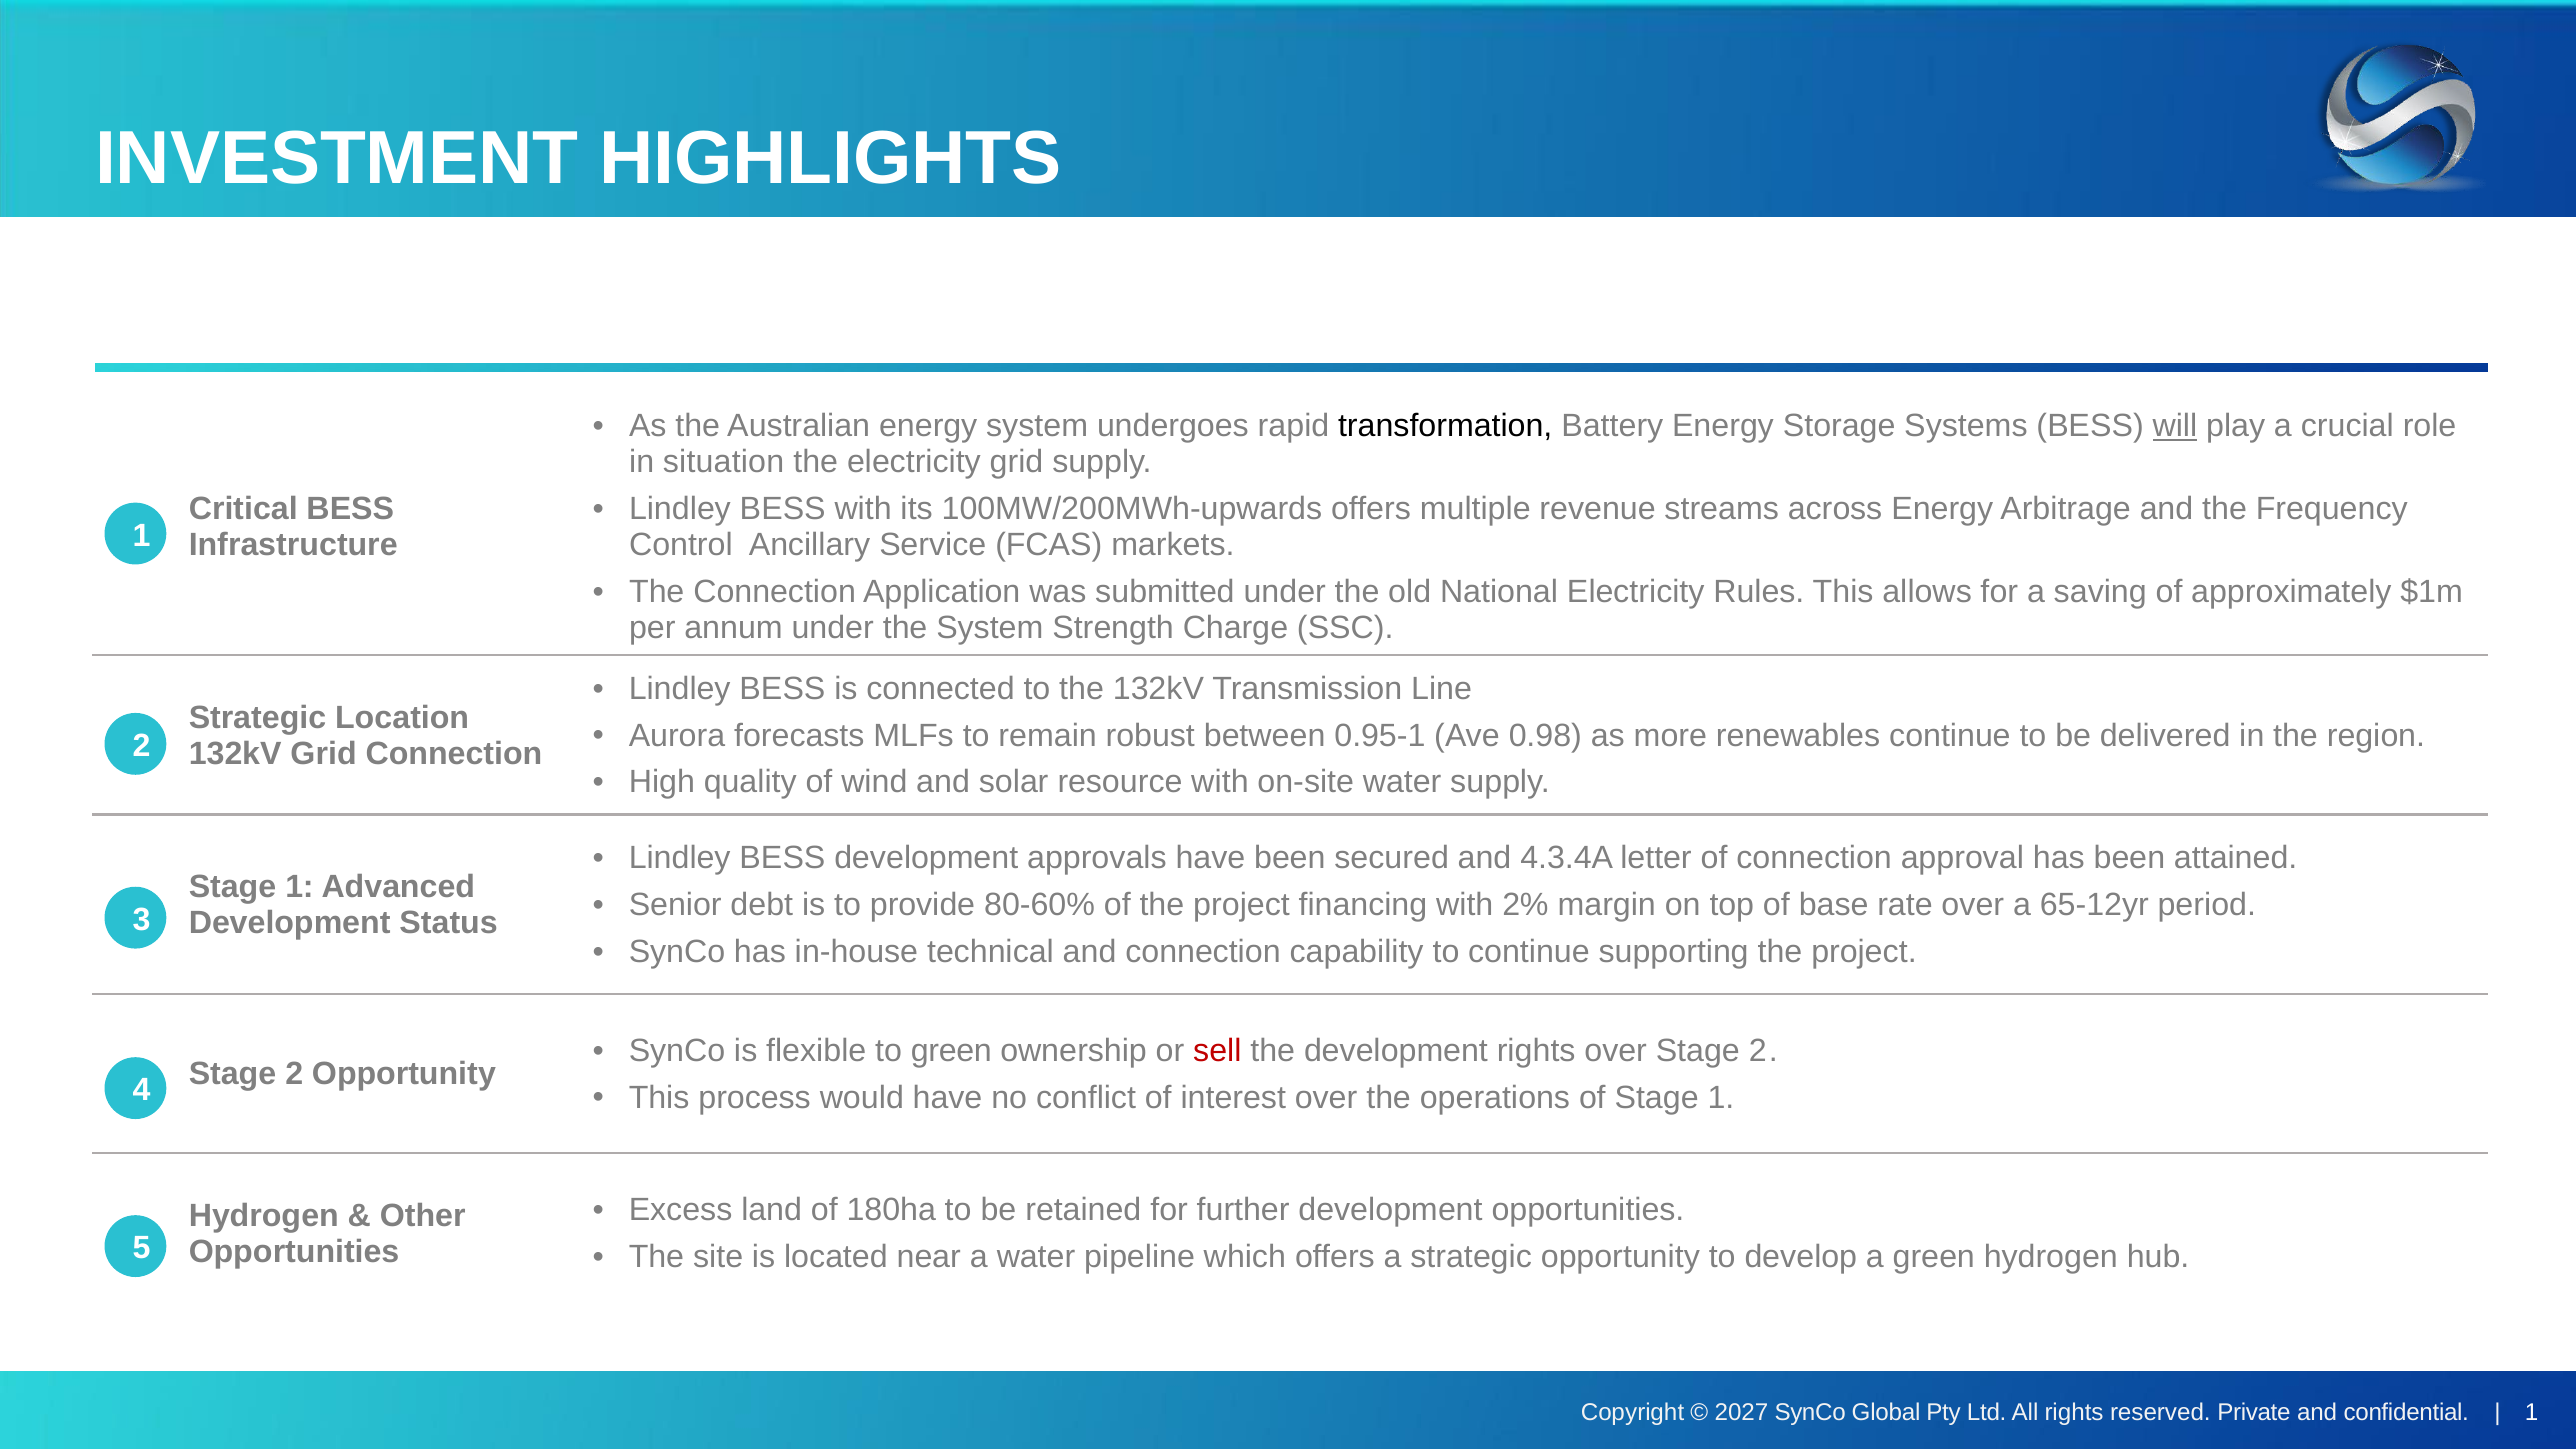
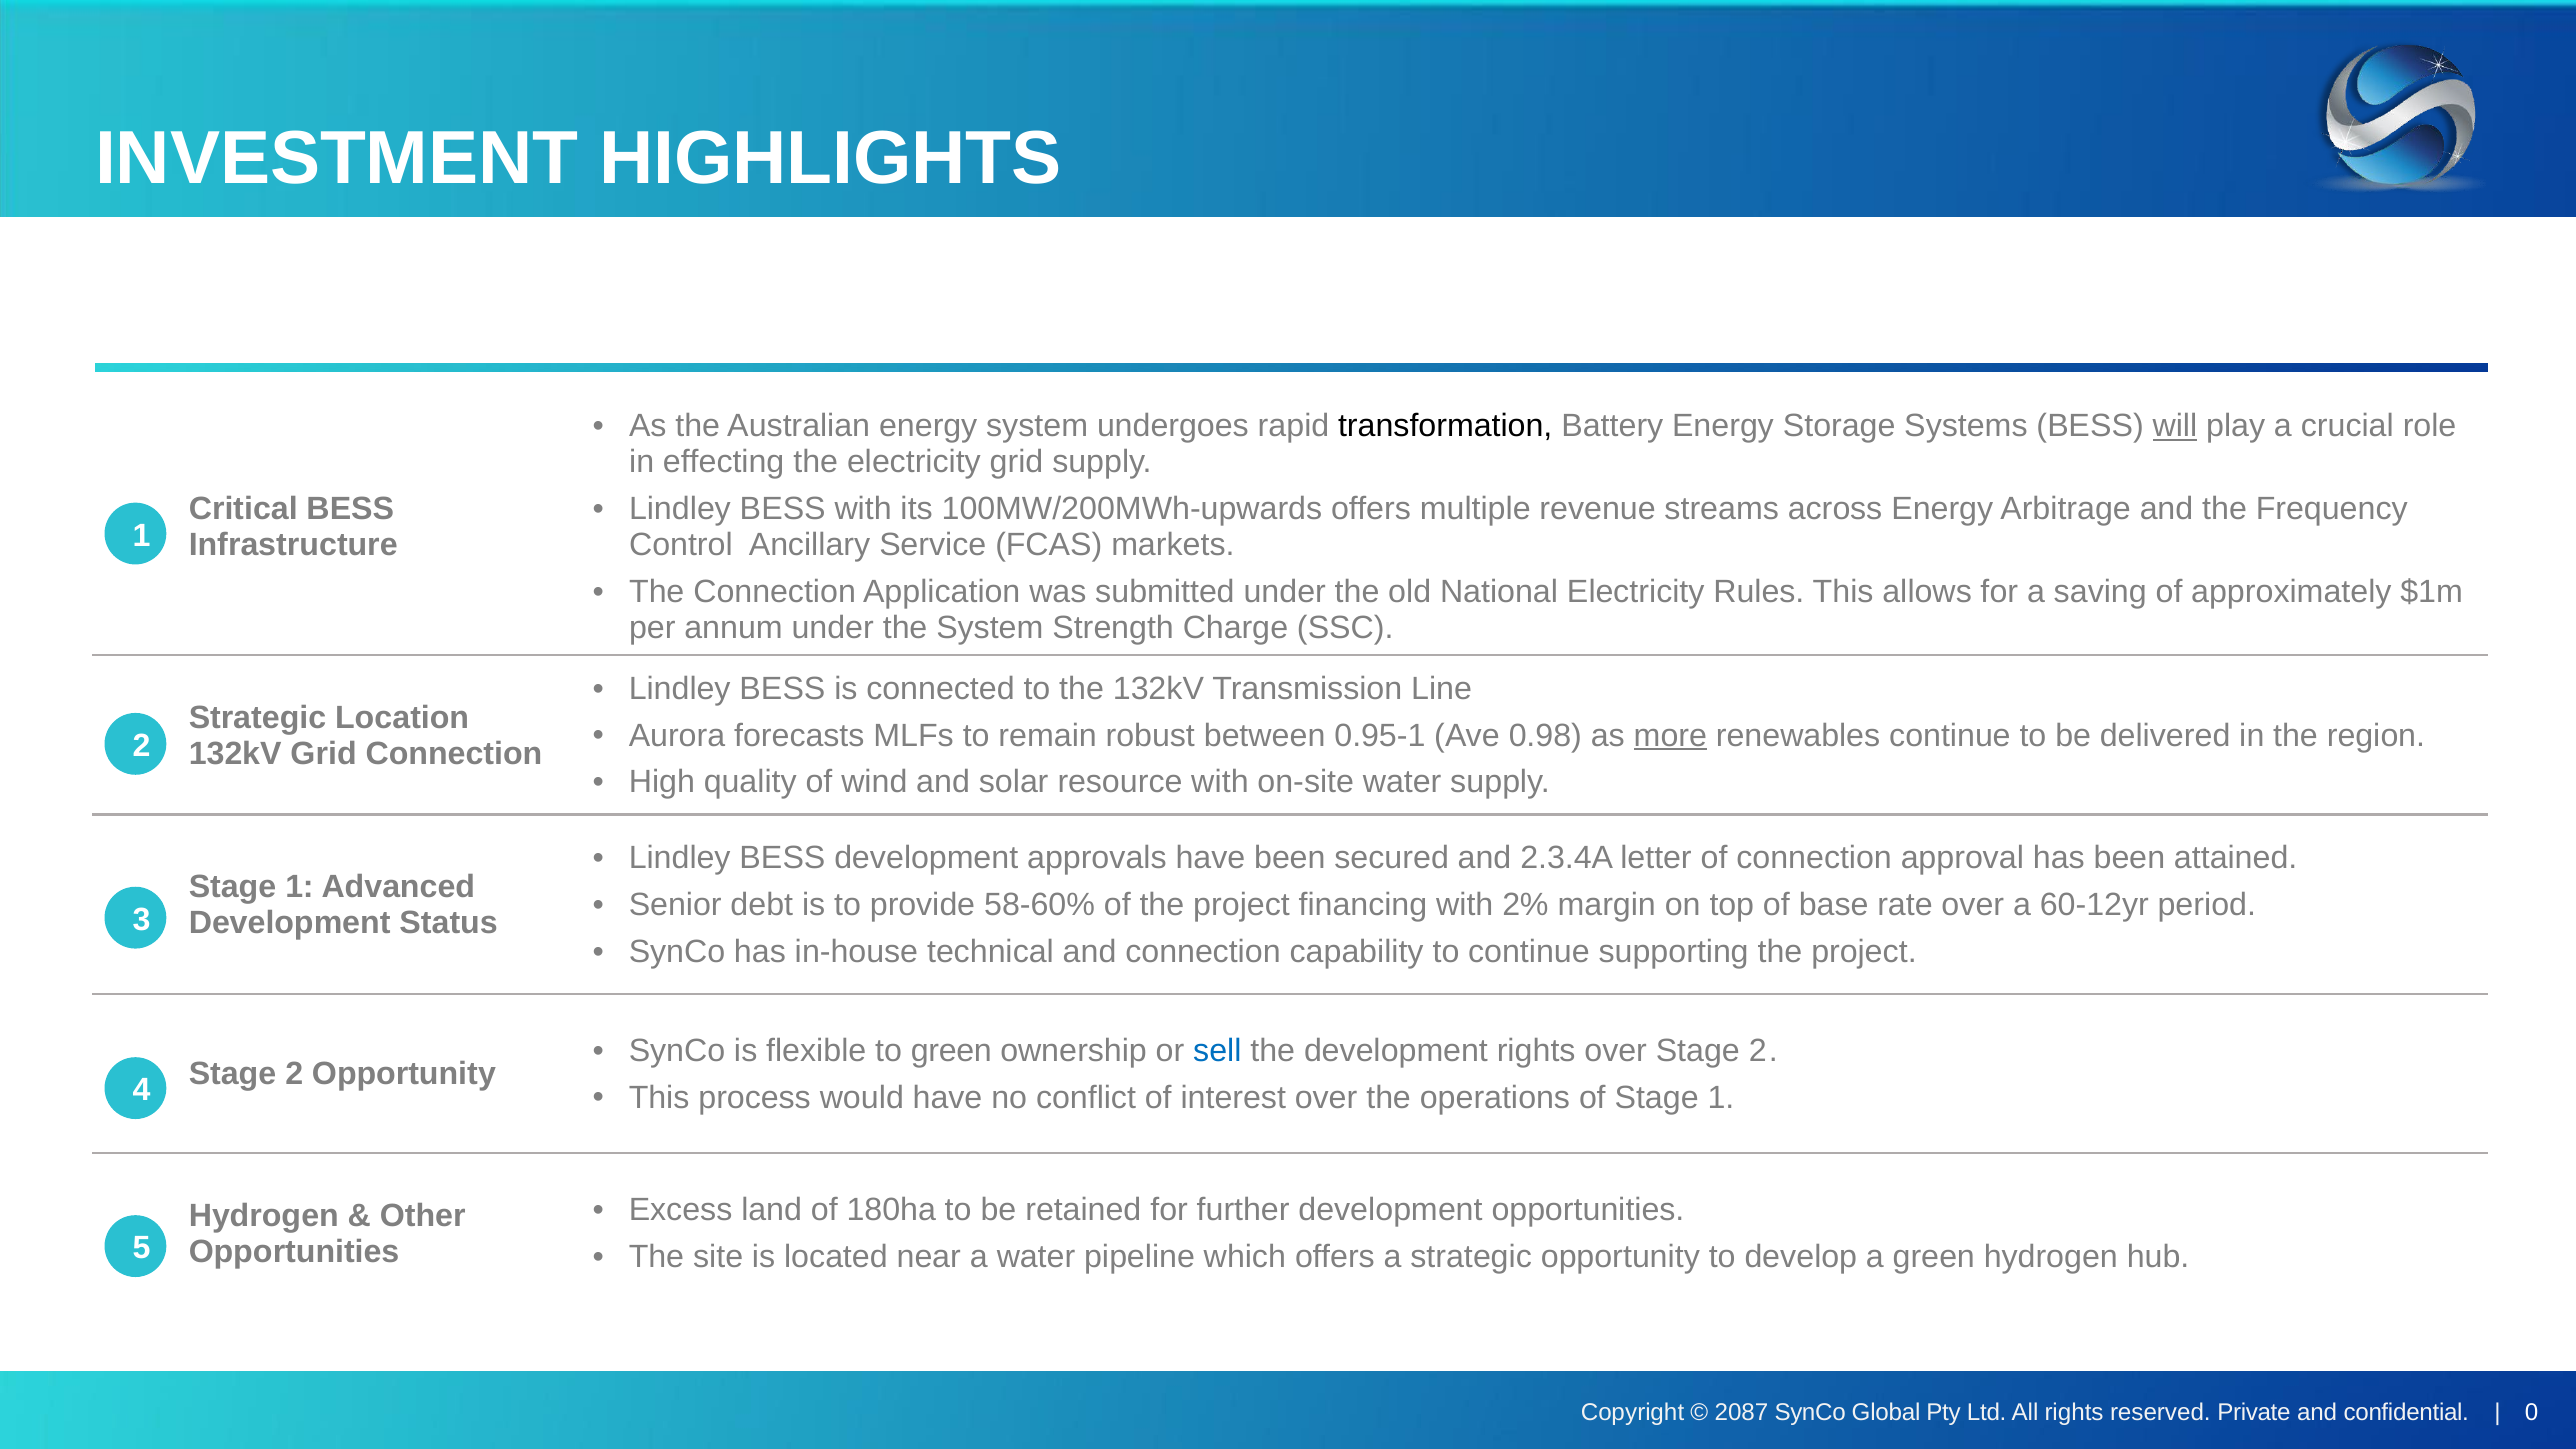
situation: situation -> effecting (724, 462)
more underline: none -> present (1670, 735)
4.3.4A: 4.3.4A -> 2.3.4A (1567, 858)
80-60%: 80-60% -> 58-60% (1040, 905)
65-12yr: 65-12yr -> 60-12yr (2094, 905)
sell colour: red -> blue (1217, 1051)
2027: 2027 -> 2087 (1741, 1412)
1: 1 -> 0 (2532, 1412)
